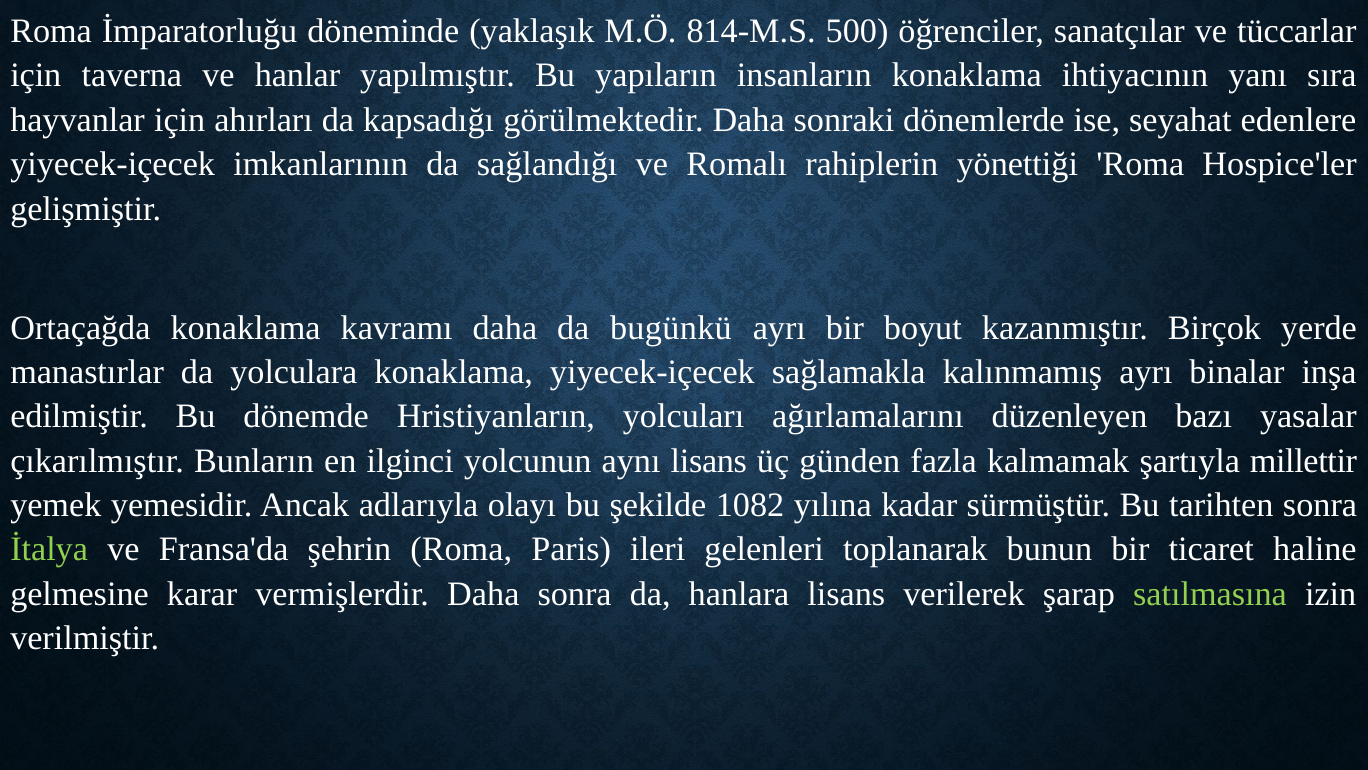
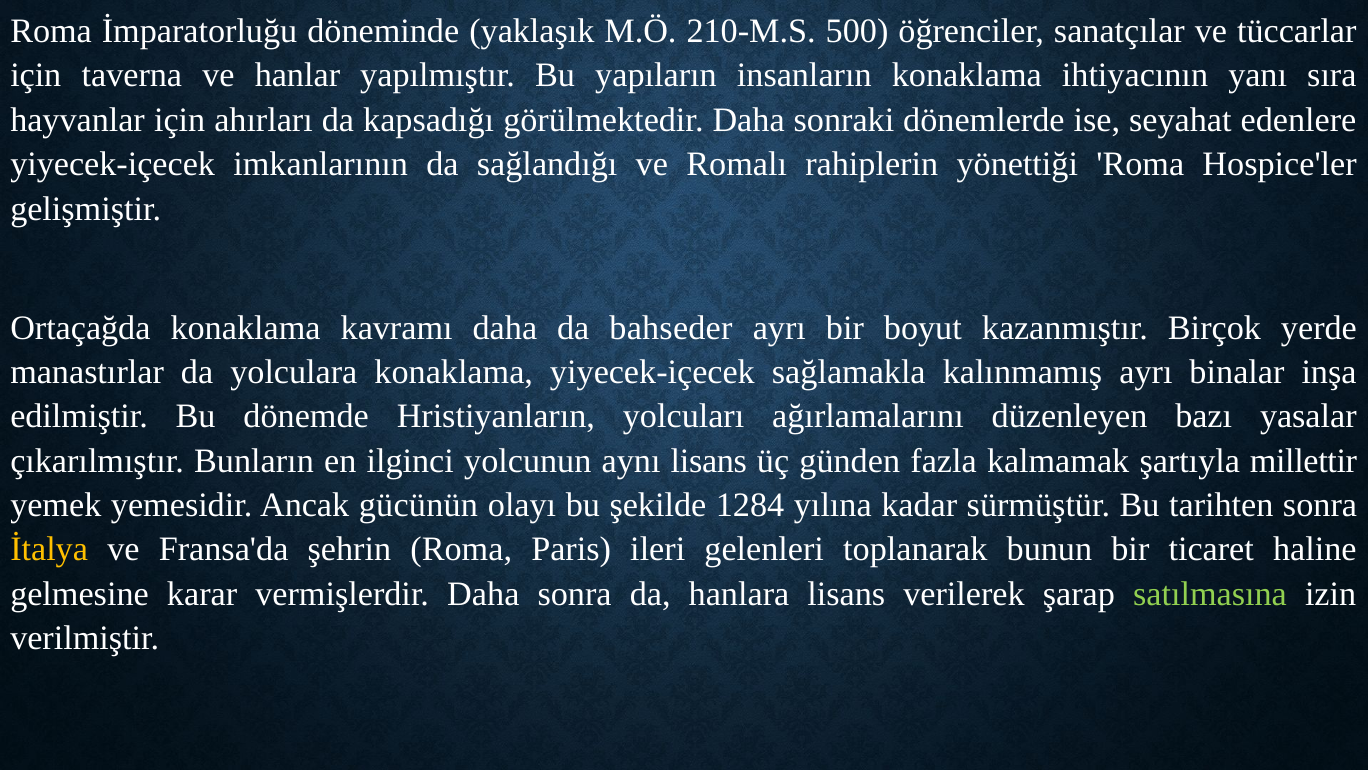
814-M.S: 814-M.S -> 210-M.S (751, 31)
bugünkü: bugünkü -> bahseder (671, 328)
adlarıyla: adlarıyla -> gücünün (418, 505)
1082: 1082 -> 1284 (750, 505)
İtalya colour: light green -> yellow (49, 549)
